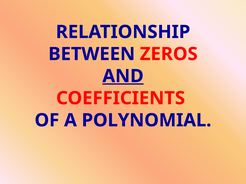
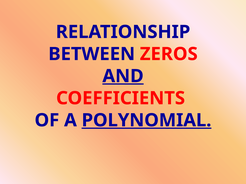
POLYNOMIAL underline: none -> present (147, 121)
